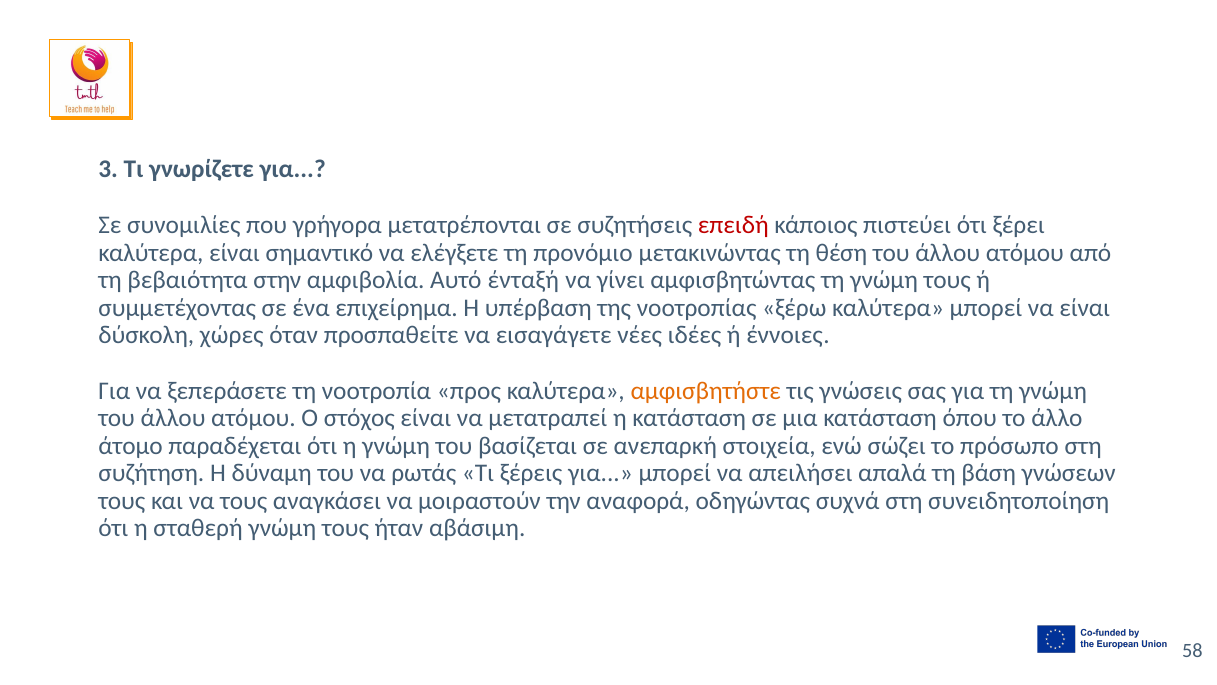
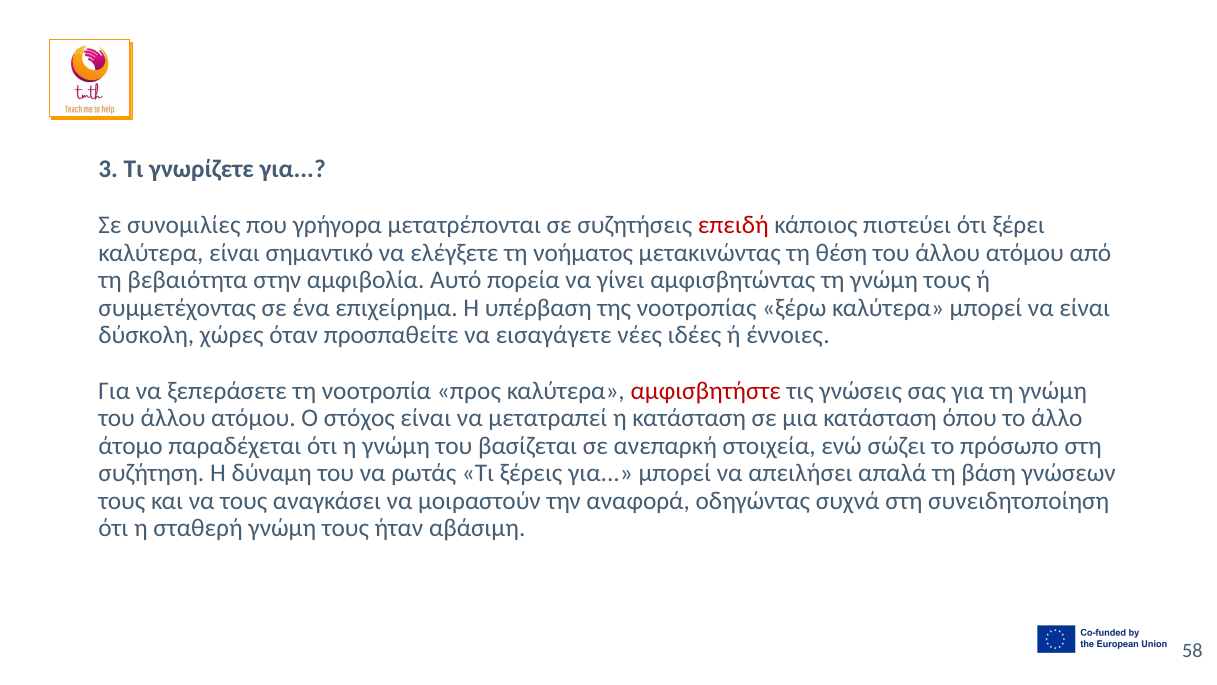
προνόμιο: προνόμιο -> νοήματος (583, 253)
ένταξή: ένταξή -> πορεία (524, 280)
αμφισβητήστε colour: orange -> red (706, 391)
